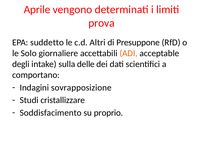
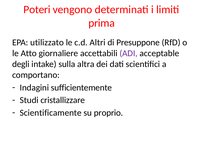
Aprile: Aprile -> Poteri (37, 10)
prova: prova -> prima (102, 23)
suddetto: suddetto -> utilizzato (47, 43)
Solo: Solo -> Atto (29, 53)
ADI colour: orange -> purple (129, 53)
delle: delle -> altra (86, 64)
sovrapposizione: sovrapposizione -> sufficientemente (81, 88)
Soddisfacimento: Soddisfacimento -> Scientificamente (51, 113)
